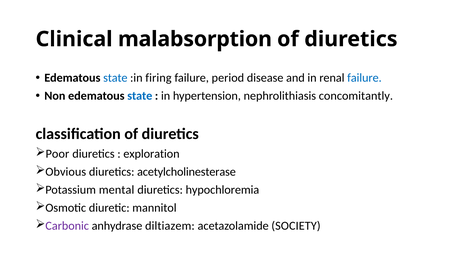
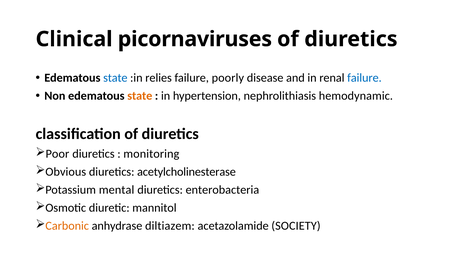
malabsorption: malabsorption -> picornaviruses (195, 39)
firing: firing -> relies (159, 78)
period: period -> poorly (228, 78)
state colour: blue -> orange (140, 96)
concomitantly: concomitantly -> hemodynamic (356, 96)
exploration: exploration -> monitoring (151, 154)
hypochloremia: hypochloremia -> enterobacteria (222, 190)
Carbonic colour: purple -> orange (67, 226)
